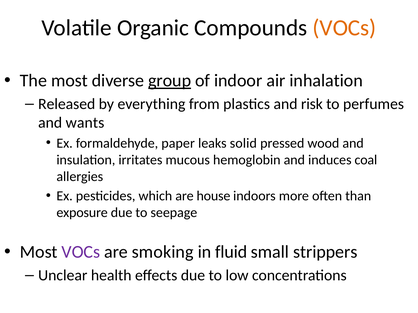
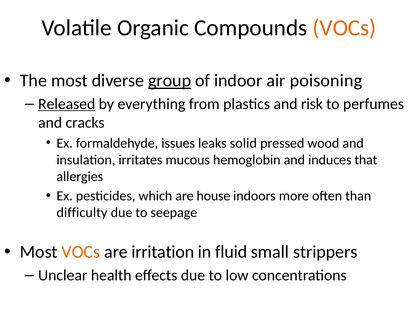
inhalation: inhalation -> poisoning (326, 81)
Released underline: none -> present (67, 104)
wants: wants -> cracks (85, 123)
paper: paper -> issues (178, 143)
coal: coal -> that (366, 160)
exposure: exposure -> difficulty (82, 213)
VOCs colour: purple -> orange (81, 252)
smoking: smoking -> irritation (163, 252)
